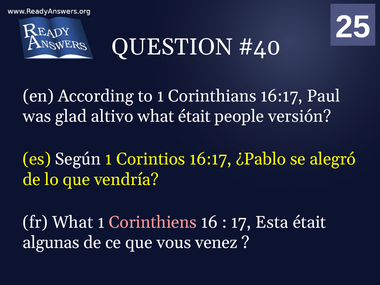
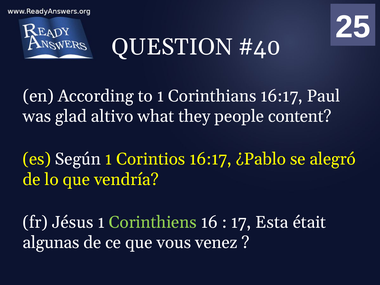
what était: était -> they (194, 116)
versión: versión -> content (300, 116)
fr What: What -> Jésus (73, 222)
Corinthiens colour: pink -> light green (153, 222)
